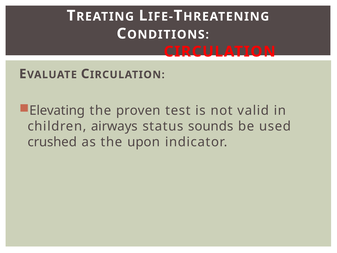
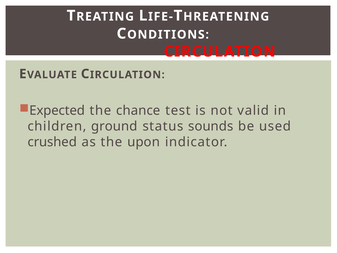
Elevating: Elevating -> Expected (57, 110)
proven: proven -> chance (138, 110)
airways: airways -> ground (114, 126)
